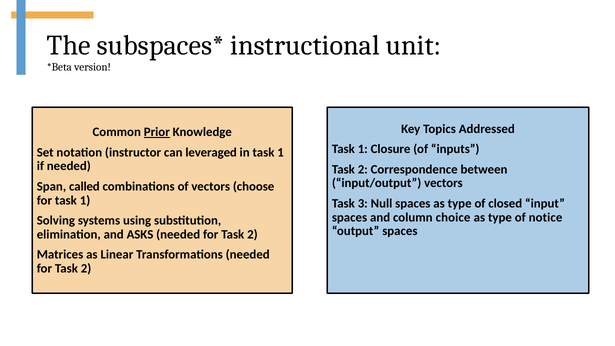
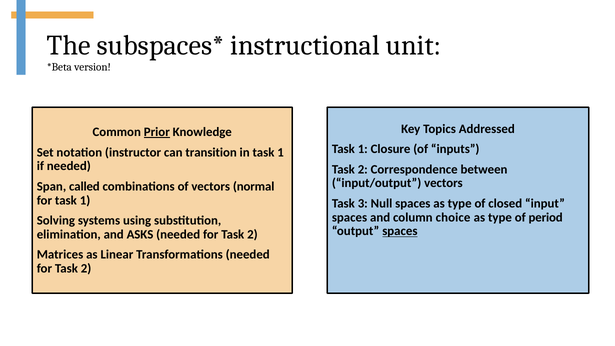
leveraged: leveraged -> transition (211, 152)
choose: choose -> normal (254, 186)
notice: notice -> period (546, 217)
spaces underline: none -> present (400, 231)
